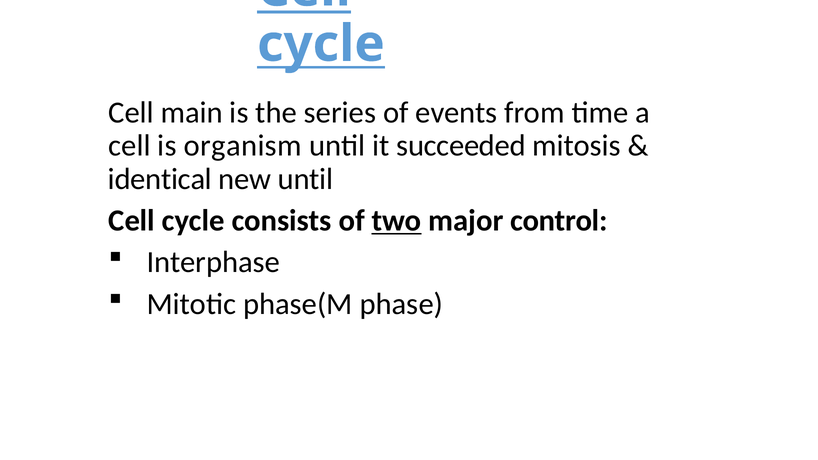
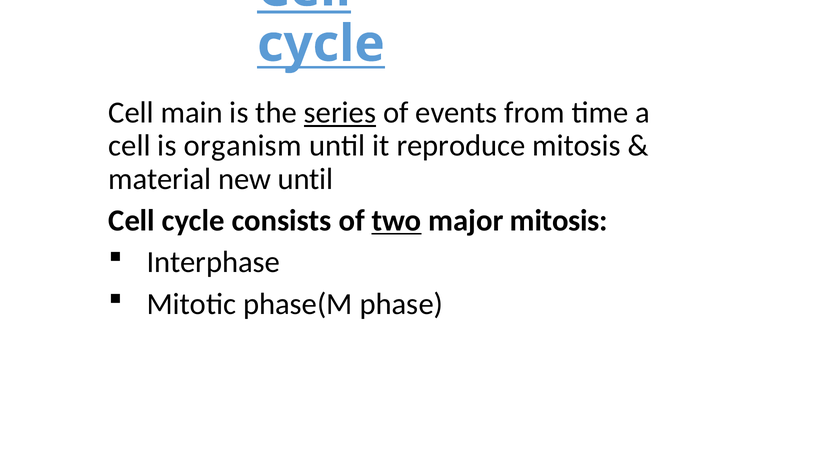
series underline: none -> present (340, 113)
succeeded: succeeded -> reproduce (461, 146)
identical: identical -> material (160, 179)
major control: control -> mitosis (559, 221)
